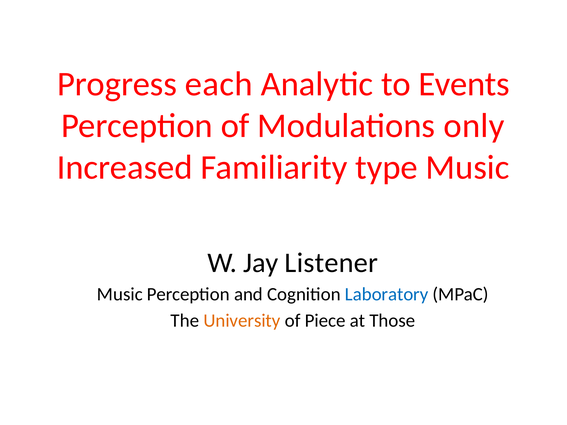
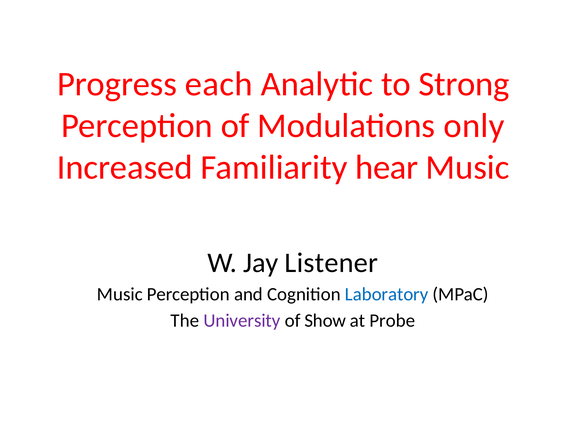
Events: Events -> Strong (464, 84)
type: type -> hear (387, 167)
University colour: orange -> purple (242, 321)
Piece: Piece -> Show (325, 321)
Those: Those -> Probe (392, 321)
